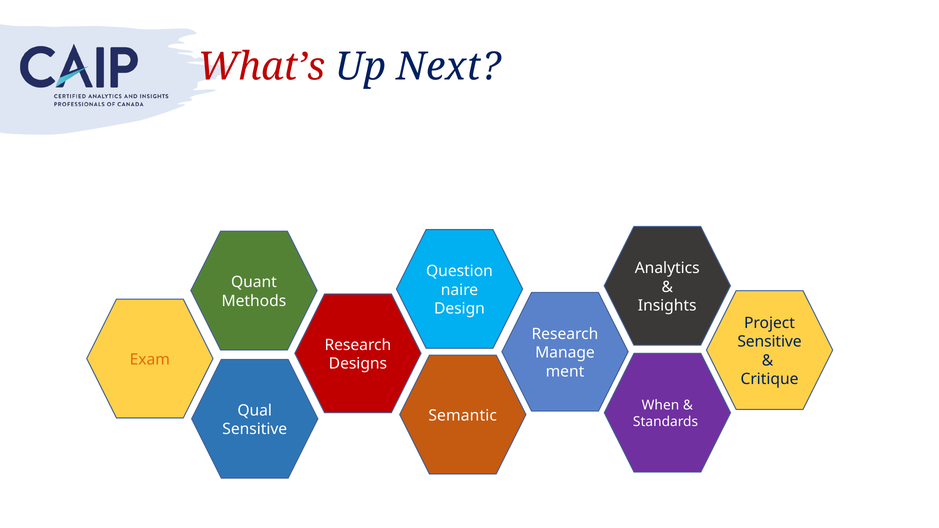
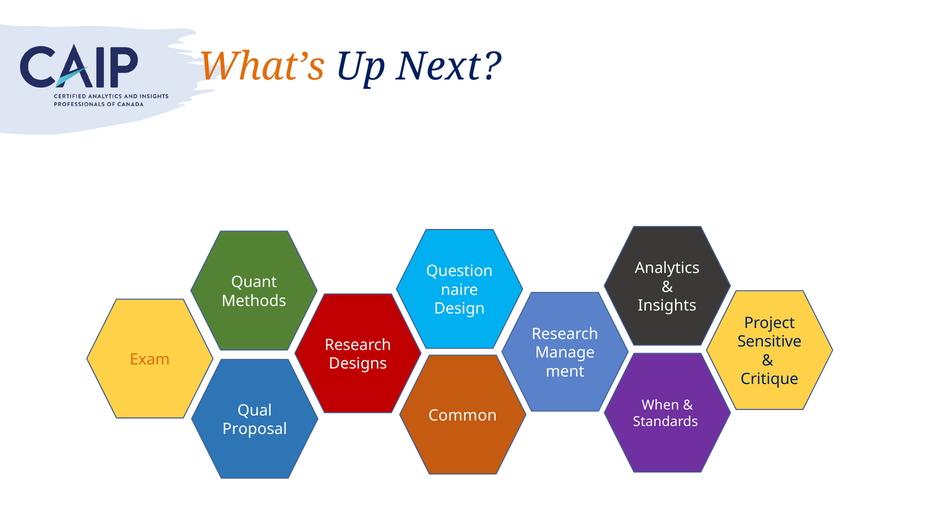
What’s colour: red -> orange (262, 67)
Semantic: Semantic -> Common (463, 416)
Sensitive: Sensitive -> Proposal (255, 429)
